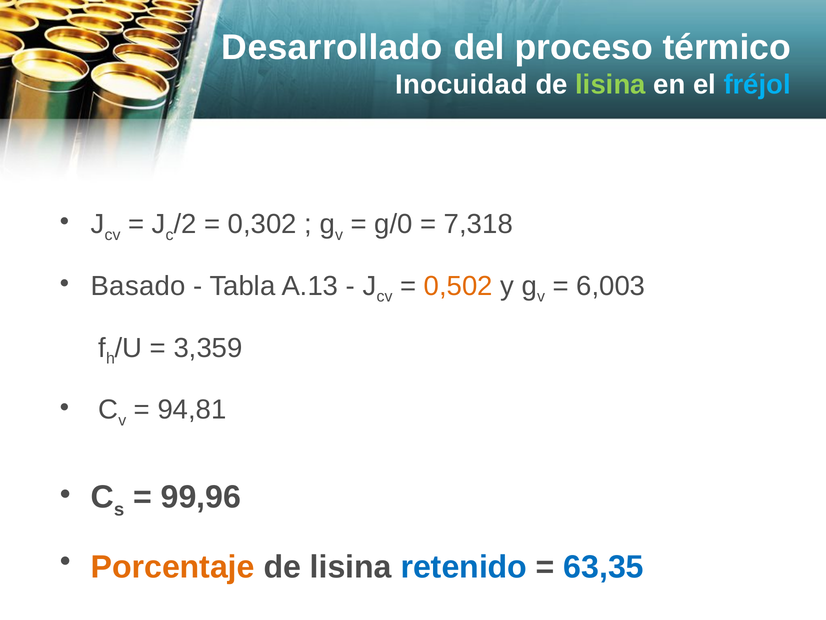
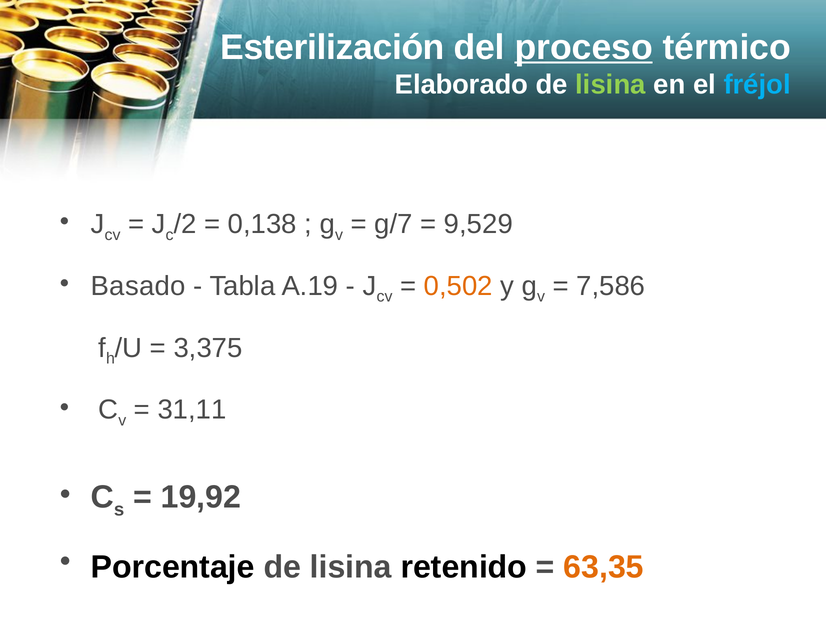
Desarrollado: Desarrollado -> Esterilización (332, 47)
proceso underline: none -> present (584, 47)
Inocuidad: Inocuidad -> Elaborado (462, 85)
0,302: 0,302 -> 0,138 (262, 224)
g/0: g/0 -> g/7 (393, 224)
7,318: 7,318 -> 9,529 (478, 224)
A.13: A.13 -> A.19 (310, 286)
6,003: 6,003 -> 7,586 (611, 286)
3,359: 3,359 -> 3,375 (208, 348)
94,81: 94,81 -> 31,11 (192, 410)
99,96: 99,96 -> 19,92 (201, 497)
Porcentaje colour: orange -> black (173, 566)
retenido colour: blue -> black (464, 566)
63,35 colour: blue -> orange (604, 566)
